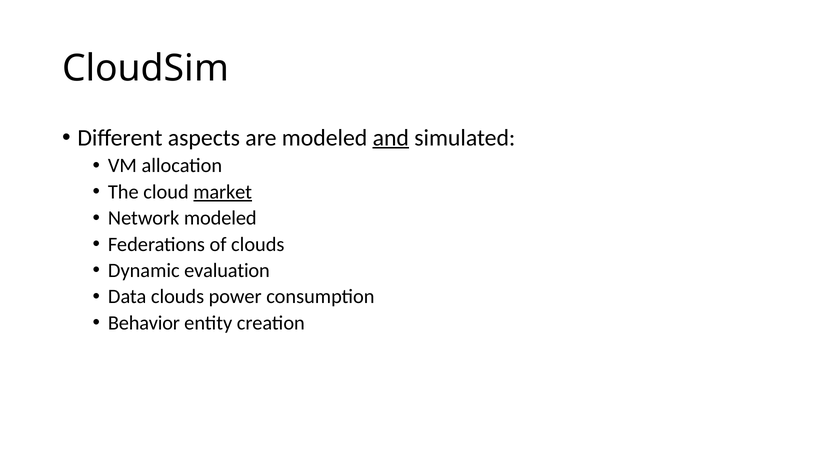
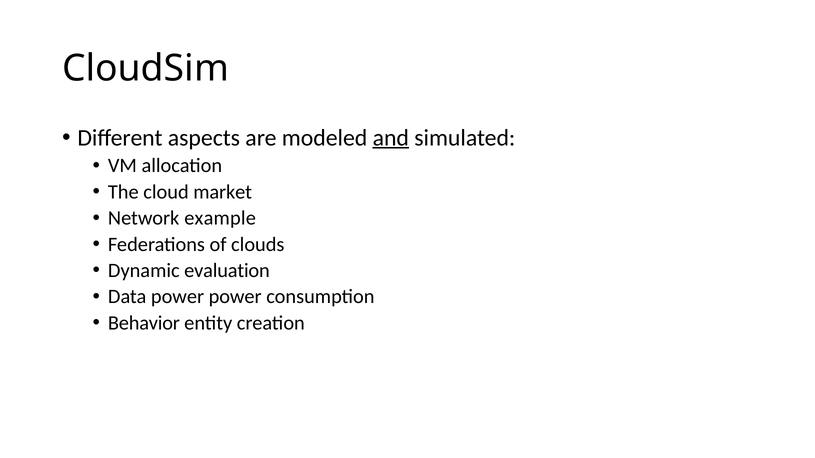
market underline: present -> none (223, 192)
Network modeled: modeled -> example (220, 218)
Data clouds: clouds -> power (178, 297)
